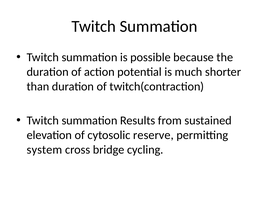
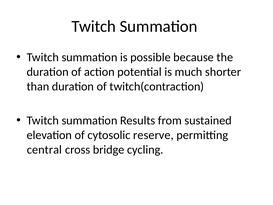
system: system -> central (44, 150)
